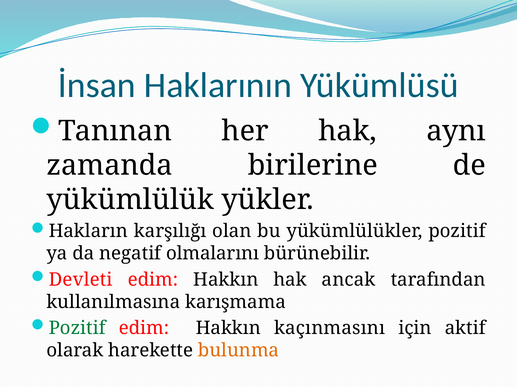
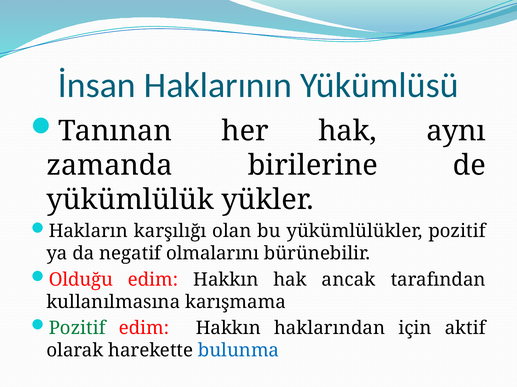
Devleti: Devleti -> Olduğu (81, 280)
kaçınmasını: kaçınmasını -> haklarından (330, 329)
bulunma colour: orange -> blue (239, 351)
